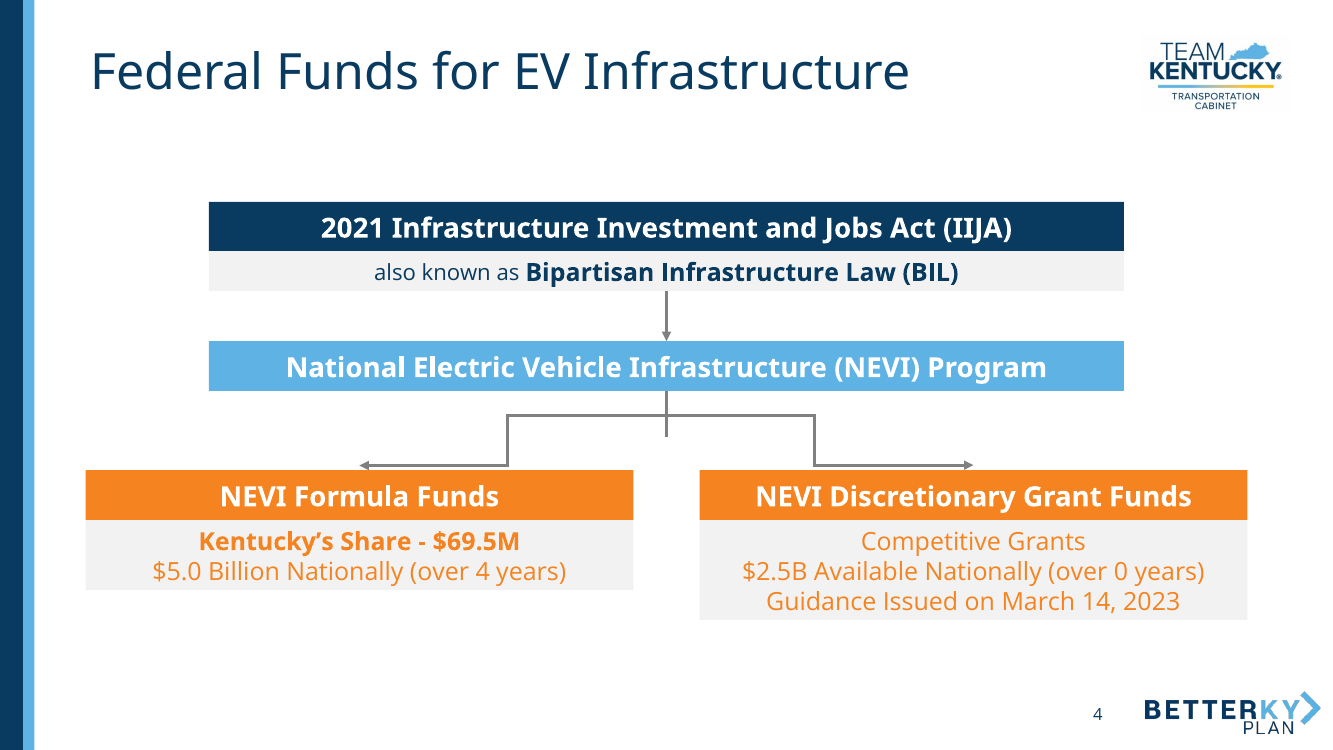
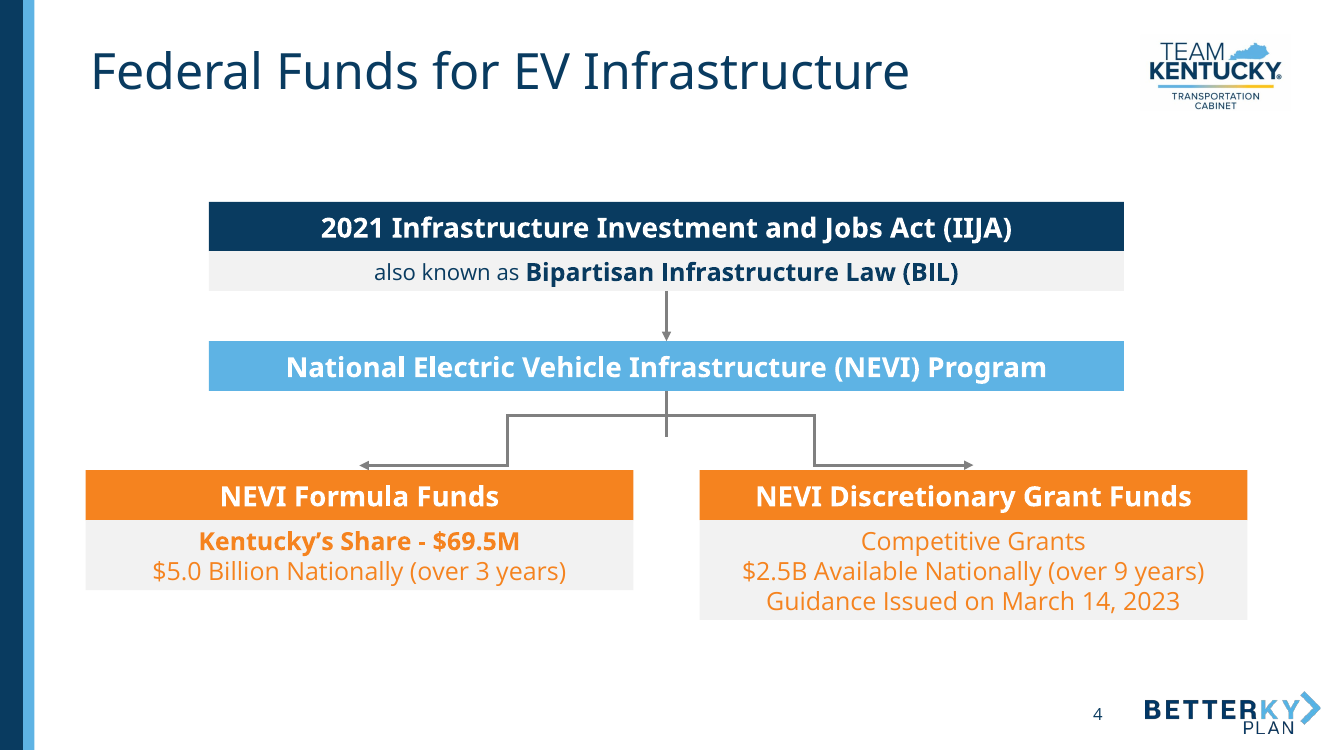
over 4: 4 -> 3 (483, 572)
0: 0 -> 9 (1121, 572)
